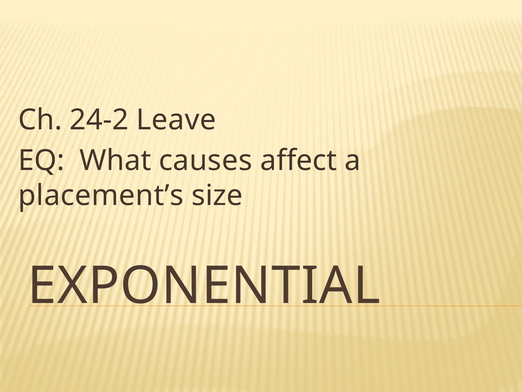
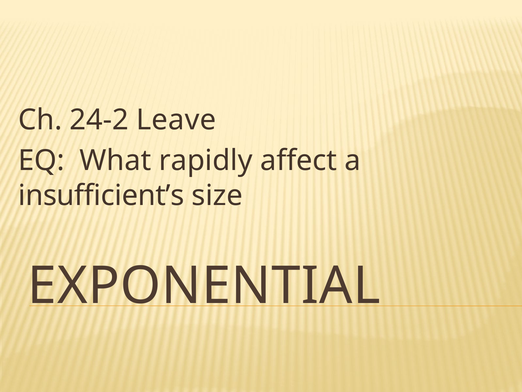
causes: causes -> rapidly (206, 160)
placement’s: placement’s -> insufficient’s (101, 195)
